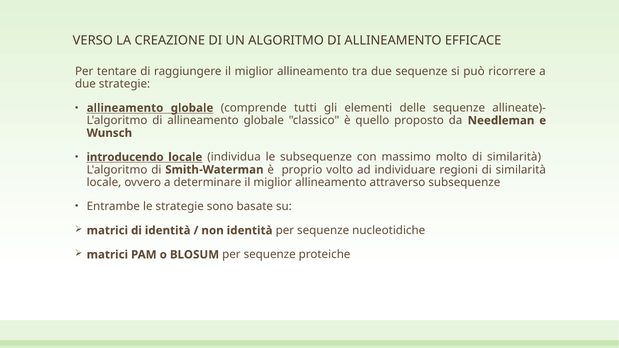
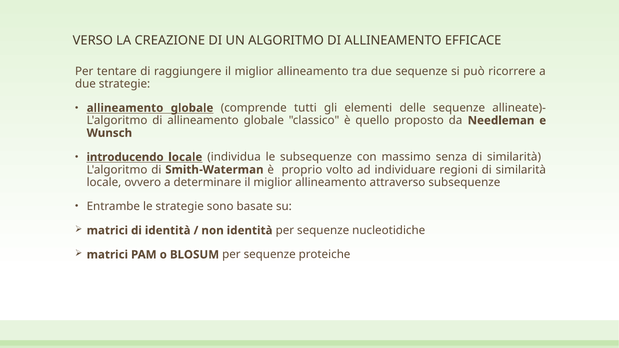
molto: molto -> senza (452, 157)
